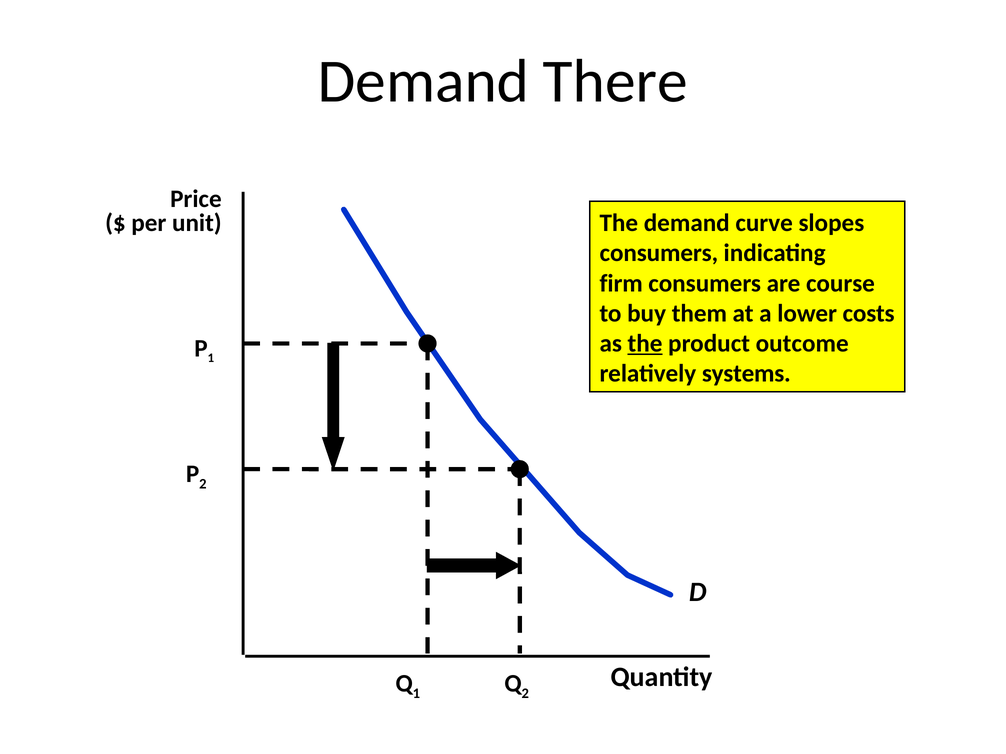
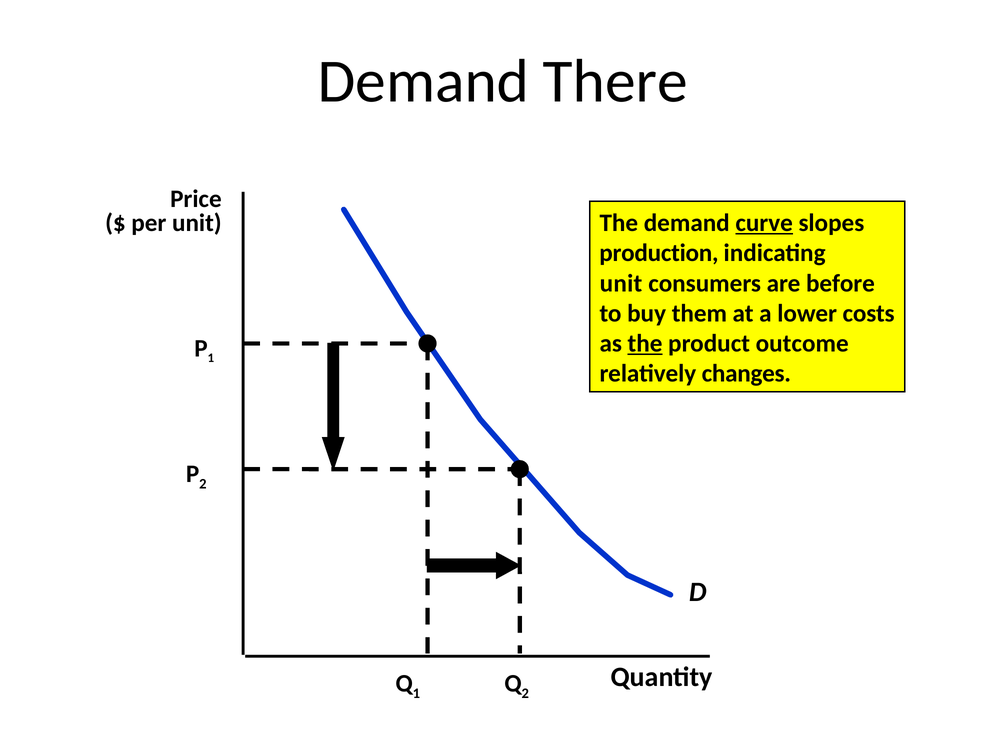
curve underline: none -> present (764, 223)
consumers: consumers -> production (659, 253)
firm: firm -> unit (621, 283)
course: course -> before (840, 283)
systems: systems -> changes (746, 374)
